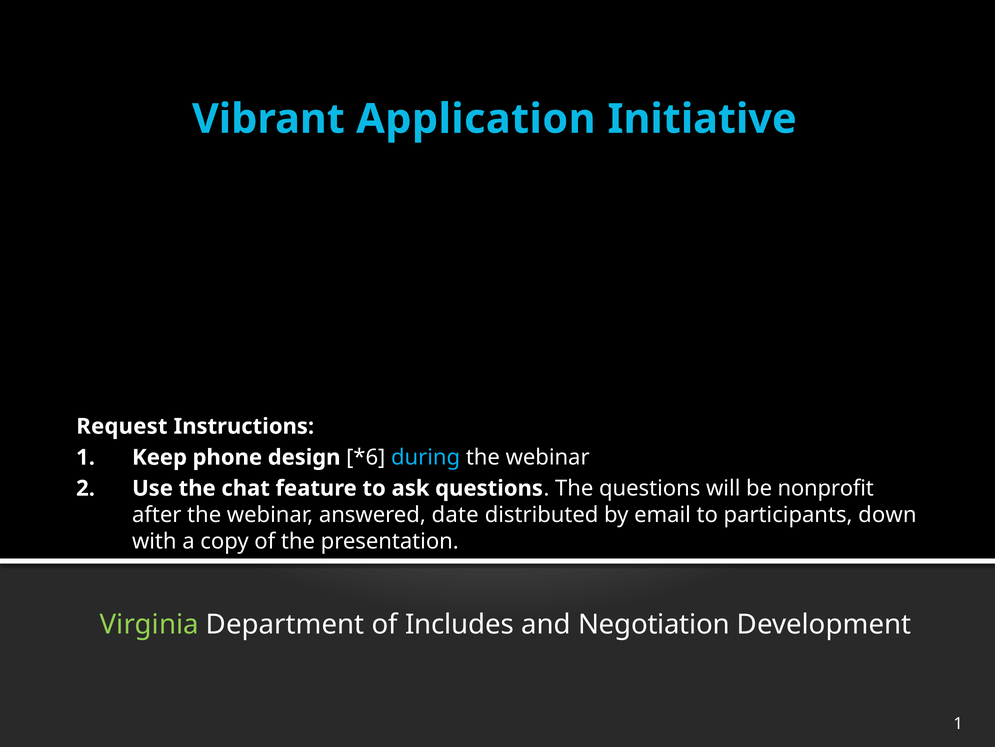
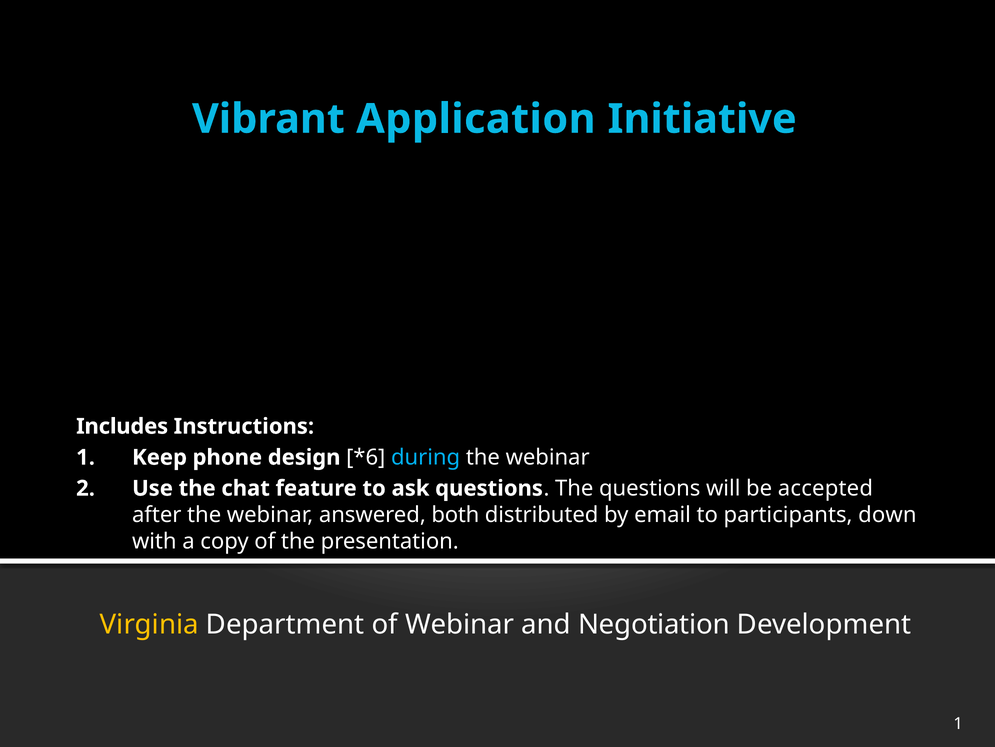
Request: Request -> Includes (122, 426)
nonprofit: nonprofit -> accepted (825, 488)
date: date -> both (455, 514)
Virginia colour: light green -> yellow (149, 624)
of Includes: Includes -> Webinar (459, 624)
